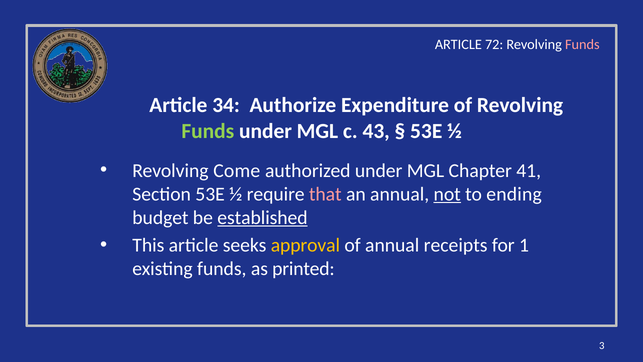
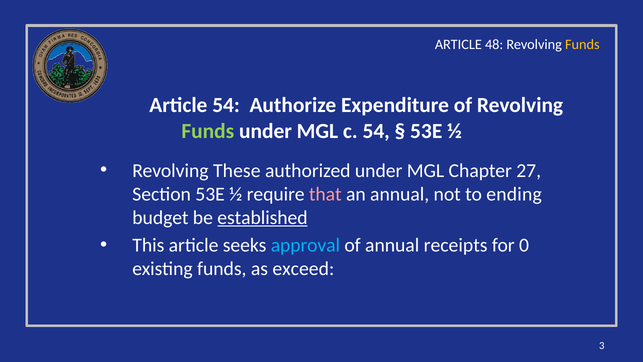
72: 72 -> 48 (494, 44)
Funds colour: pink -> yellow (582, 44)
Article 34: 34 -> 54 (226, 105)
c 43: 43 -> 54 (376, 131)
Come: Come -> These (237, 170)
41: 41 -> 27 (529, 170)
not underline: present -> none (447, 194)
approval colour: yellow -> light blue (305, 245)
1: 1 -> 0 (524, 245)
printed: printed -> exceed (303, 268)
